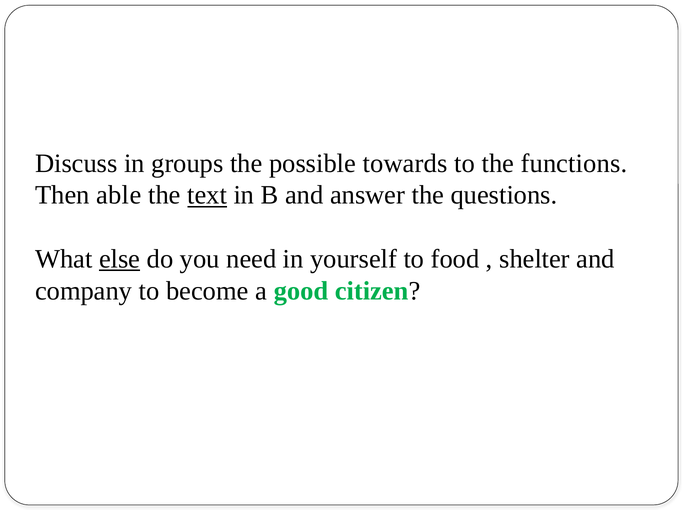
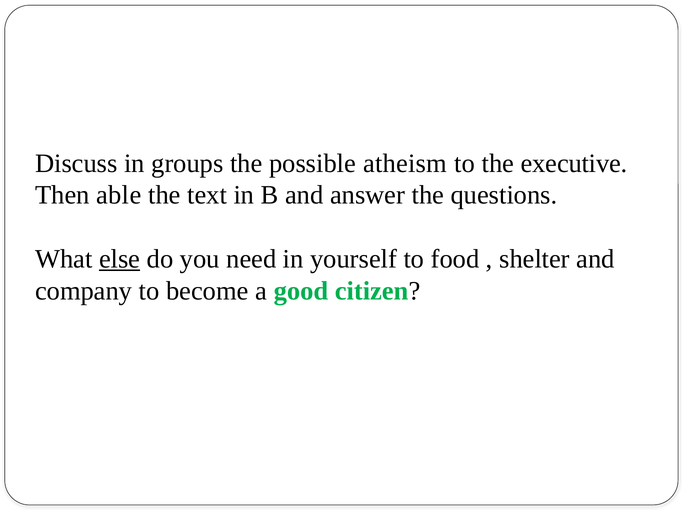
towards: towards -> atheism (405, 163)
functions: functions -> executive (574, 163)
text underline: present -> none (207, 195)
